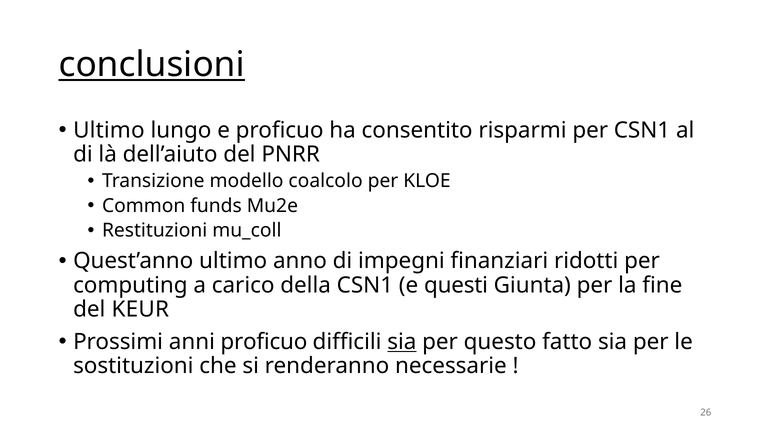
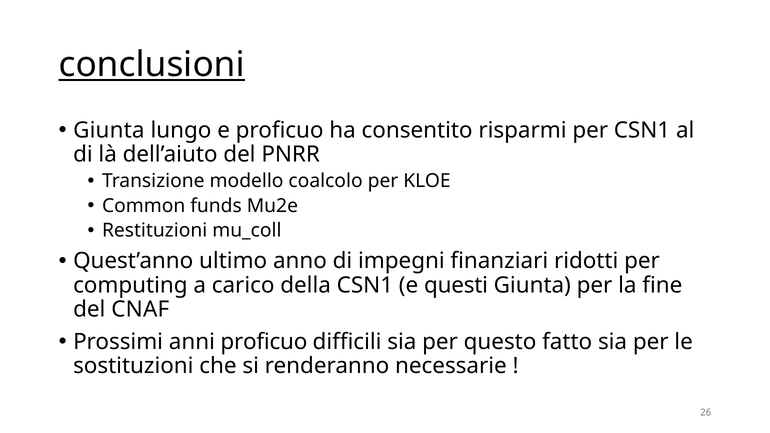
Ultimo: Ultimo -> Giunta (109, 130)
KEUR: KEUR -> CNAF (140, 310)
sia underline: present -> none (402, 342)
